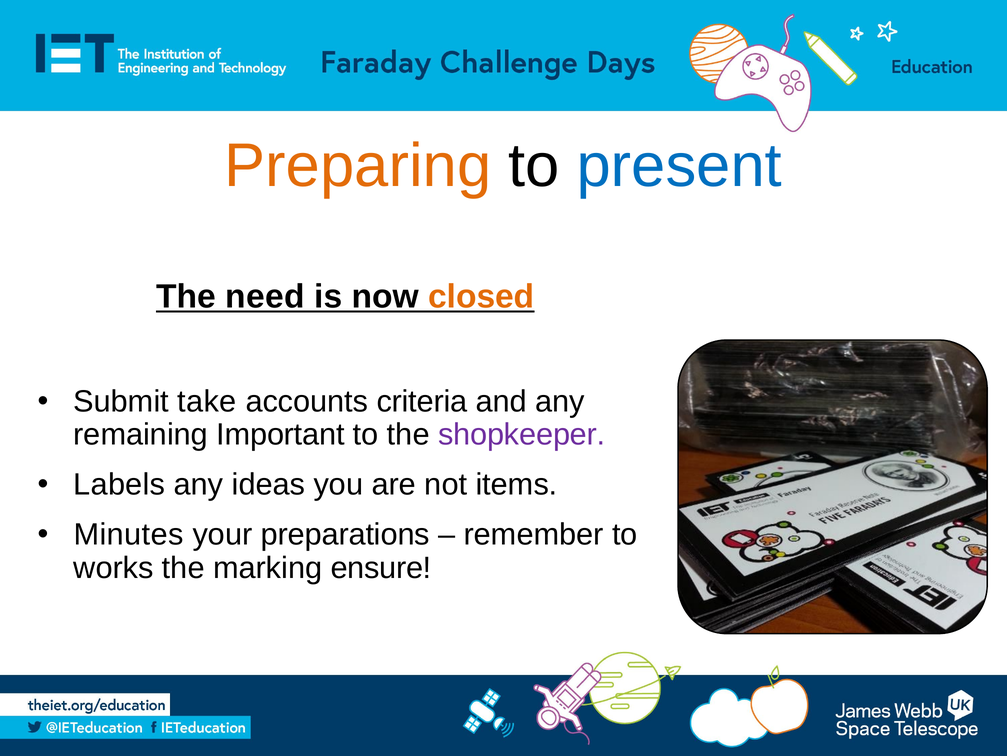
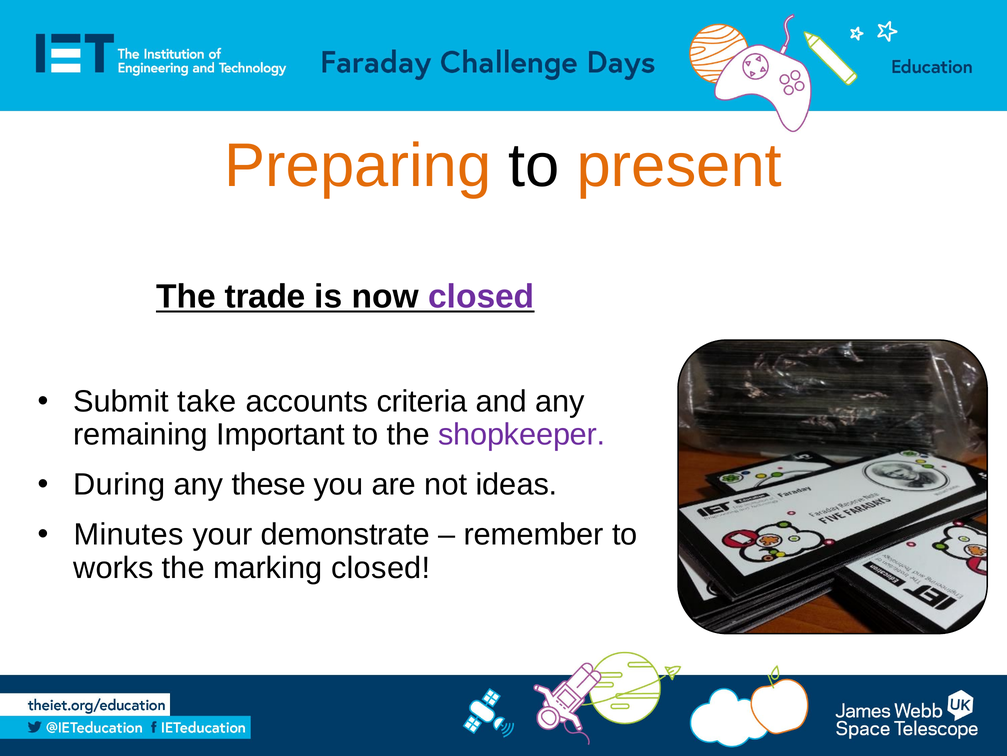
present colour: blue -> orange (679, 166)
need: need -> trade (265, 297)
closed colour: orange -> purple (481, 297)
Labels: Labels -> During (119, 484)
ideas: ideas -> these (269, 484)
items: items -> ideas (517, 484)
preparations: preparations -> demonstrate (345, 534)
marking ensure: ensure -> closed (381, 567)
